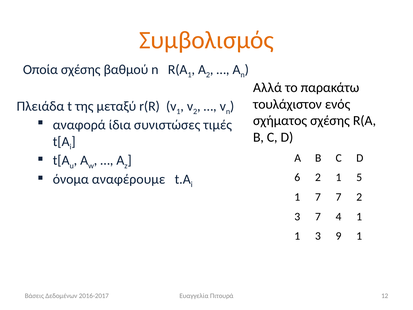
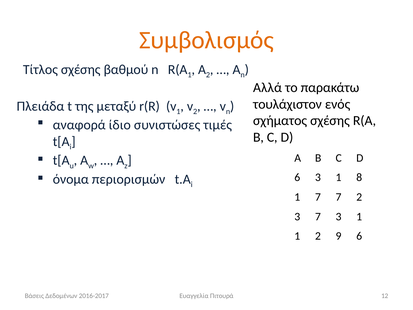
Οποία: Οποία -> Τίτλος (40, 70)
ίδια: ίδια -> ίδιο (120, 125)
6 2: 2 -> 3 (318, 177)
5: 5 -> 8 (359, 177)
αναφέρουμε: αναφέρουμε -> περιορισμών (129, 179)
7 4: 4 -> 3 (339, 216)
1 3: 3 -> 2 (318, 236)
9 1: 1 -> 6 (359, 236)
